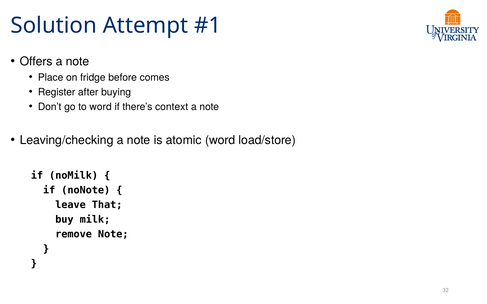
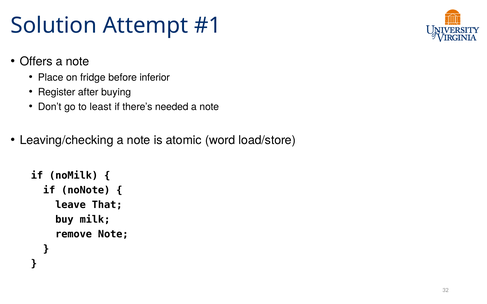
comes: comes -> inferior (155, 77)
to word: word -> least (101, 107)
context: context -> needed (172, 107)
